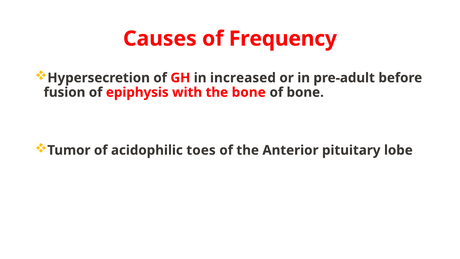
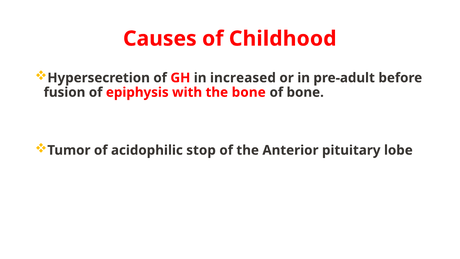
Frequency: Frequency -> Childhood (283, 39)
toes: toes -> stop (201, 150)
